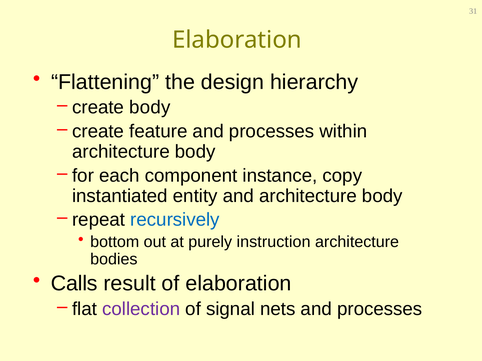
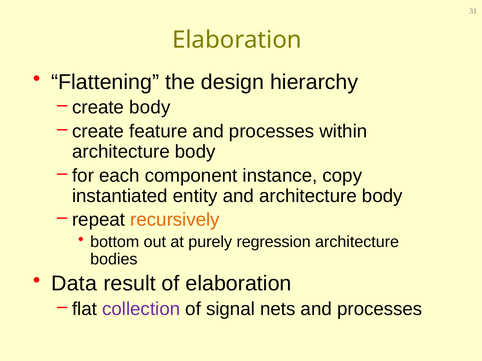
recursively colour: blue -> orange (175, 220)
instruction: instruction -> regression (274, 242)
Calls: Calls -> Data (74, 284)
